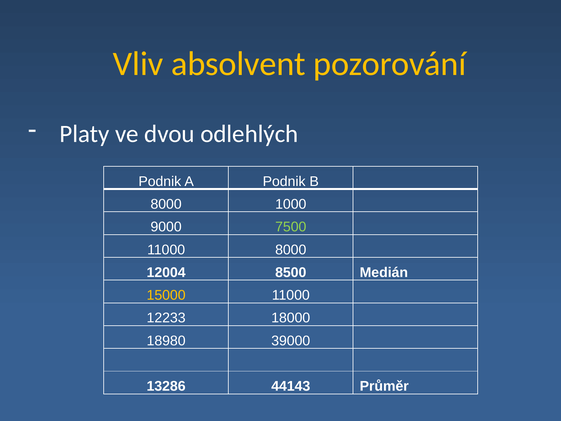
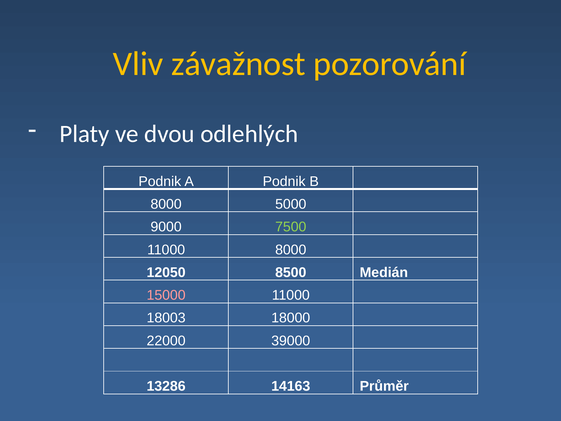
absolvent: absolvent -> závažnost (238, 64)
1000: 1000 -> 5000 (291, 204)
12004: 12004 -> 12050 (166, 272)
15000 colour: yellow -> pink (166, 295)
12233: 12233 -> 18003 (166, 318)
18980: 18980 -> 22000 (166, 341)
44143: 44143 -> 14163 (291, 386)
